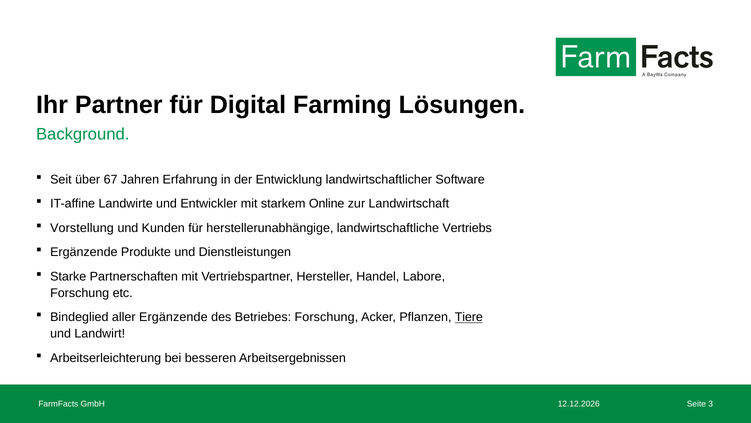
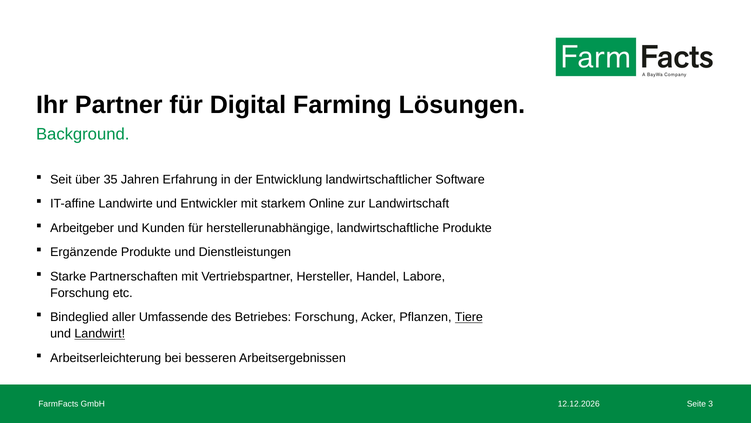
67: 67 -> 35 (111, 179)
Vorstellung: Vorstellung -> Arbeitgeber (82, 228)
landwirtschaftliche Vertriebs: Vertriebs -> Produkte (467, 228)
aller Ergänzende: Ergänzende -> Umfassende (173, 317)
Landwirt underline: none -> present (100, 333)
